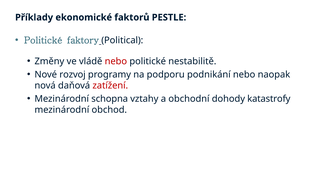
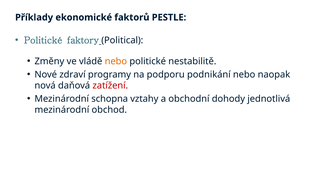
nebo colour: red -> orange (116, 62)
rozvoj: rozvoj -> zdraví (72, 75)
katastrofy: katastrofy -> jednotlivá (269, 99)
